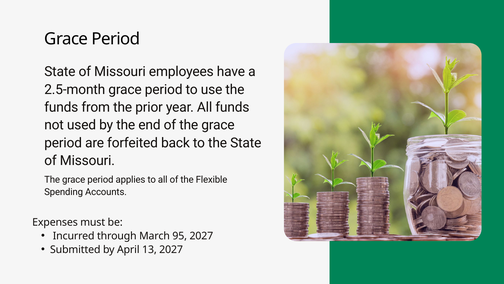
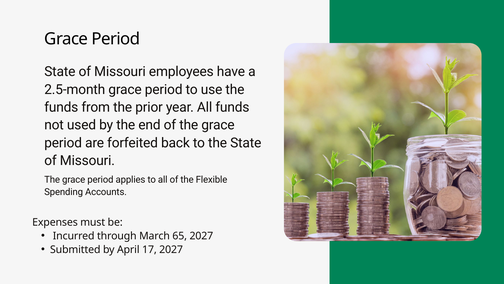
95: 95 -> 65 (180, 236)
13: 13 -> 17 (149, 249)
